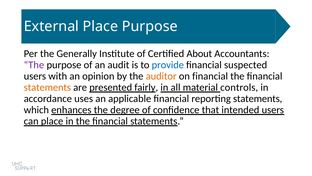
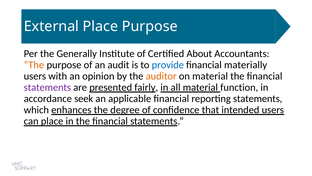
The colour: purple -> orange (34, 65)
suspected: suspected -> materially (246, 65)
on financial: financial -> material (210, 76)
statements colour: orange -> purple (47, 87)
controls: controls -> function (239, 87)
uses: uses -> seek (84, 98)
